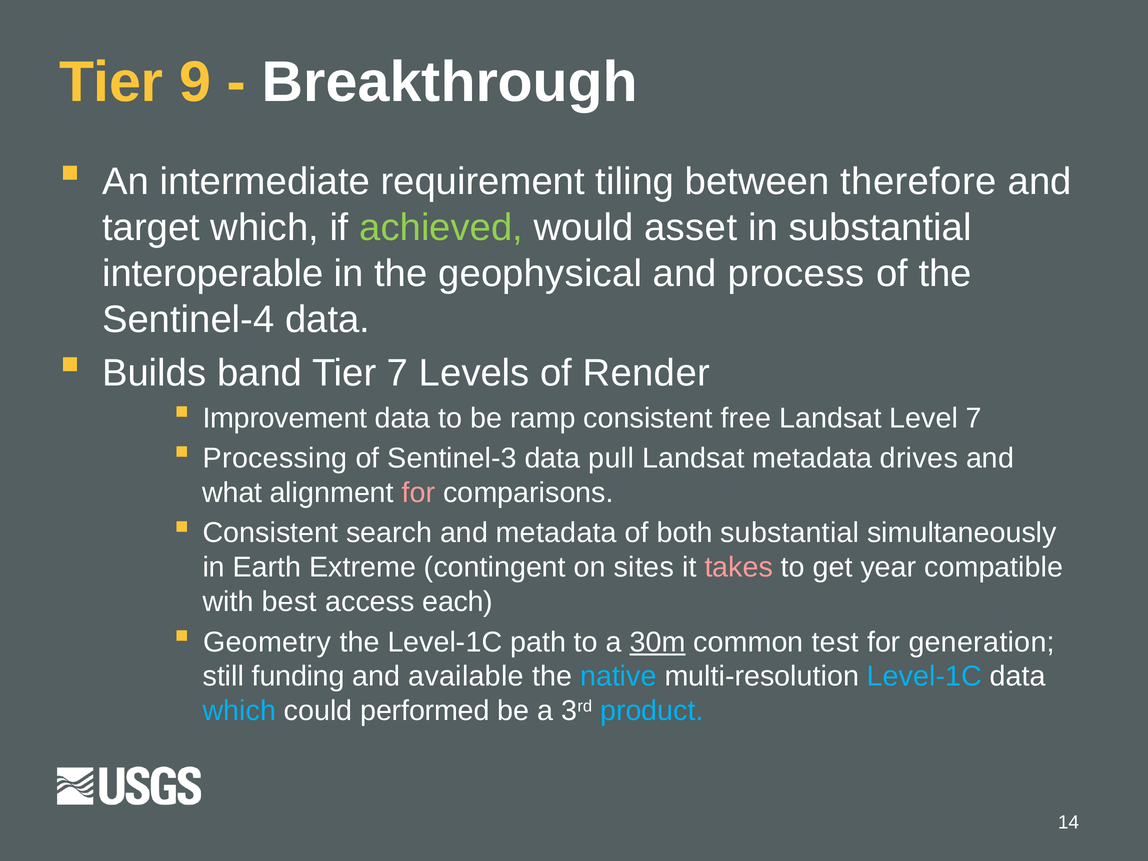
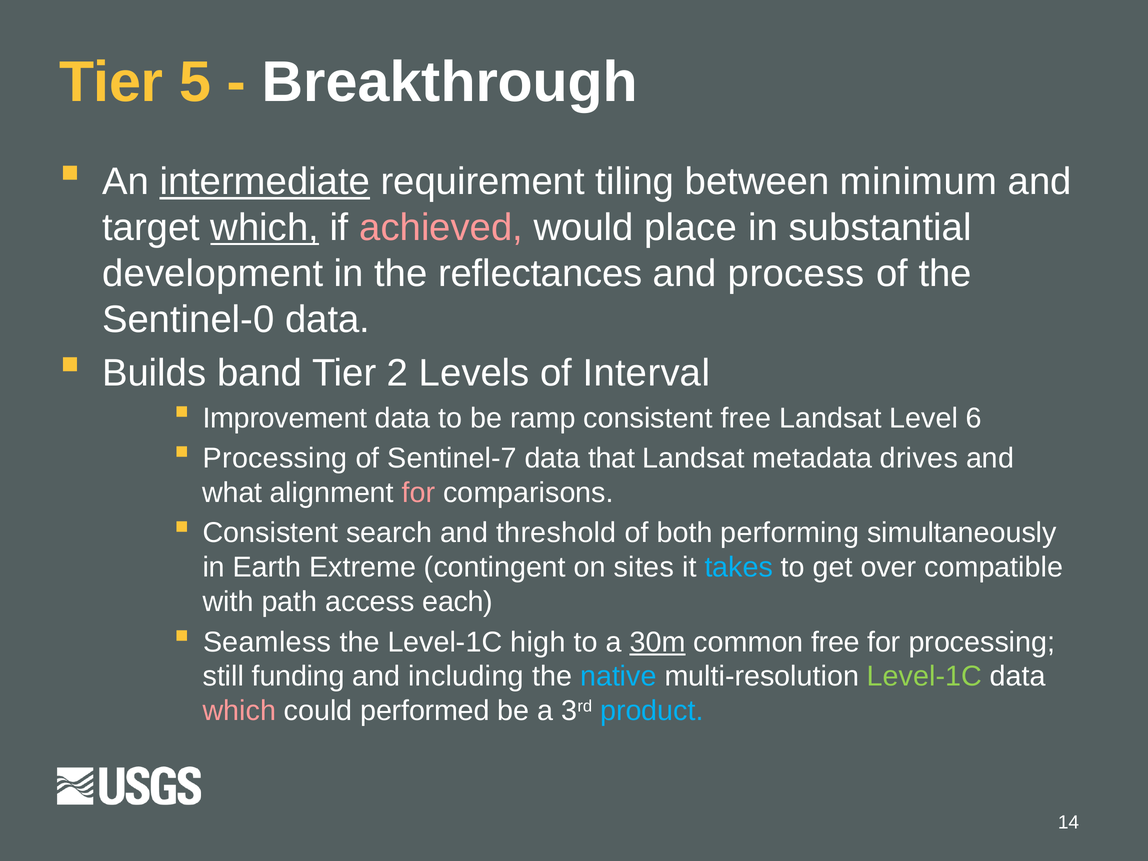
9: 9 -> 5 (195, 82)
intermediate underline: none -> present (265, 182)
therefore: therefore -> minimum (918, 182)
which underline: none -> present (265, 228)
achieved colour: light green -> pink (441, 228)
asset: asset -> place (691, 228)
interoperable: interoperable -> development (213, 274)
geophysical: geophysical -> reflectances (540, 274)
Sentinel-4: Sentinel-4 -> Sentinel-0 (188, 319)
Tier 7: 7 -> 2 (398, 373)
Render: Render -> Interval (646, 373)
Level 7: 7 -> 6 (974, 418)
Sentinel-3: Sentinel-3 -> Sentinel-7 (452, 458)
pull: pull -> that (612, 458)
and metadata: metadata -> threshold (556, 533)
both substantial: substantial -> performing (790, 533)
takes colour: pink -> light blue (739, 567)
year: year -> over (889, 567)
best: best -> path (289, 602)
Geometry: Geometry -> Seamless (267, 642)
path: path -> high (538, 642)
common test: test -> free (835, 642)
for generation: generation -> processing (982, 642)
available: available -> including (466, 677)
Level-1C colour: light blue -> light green (924, 677)
which colour: light blue -> pink (239, 711)
